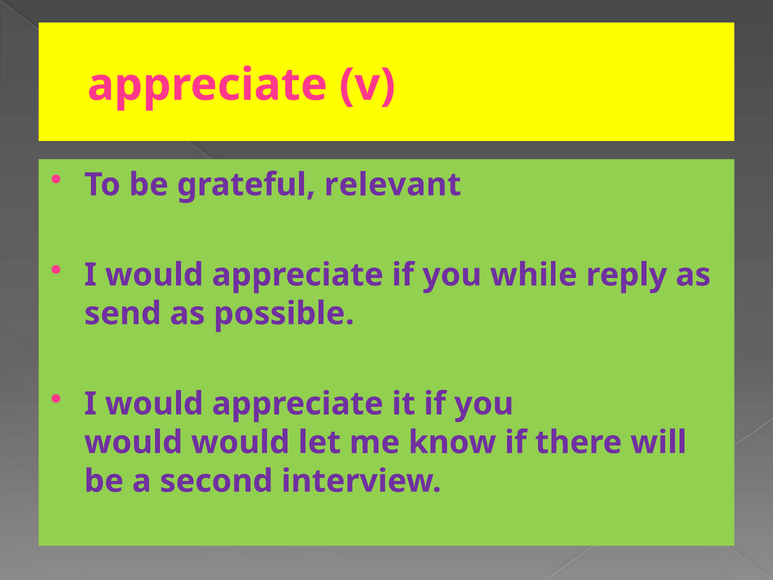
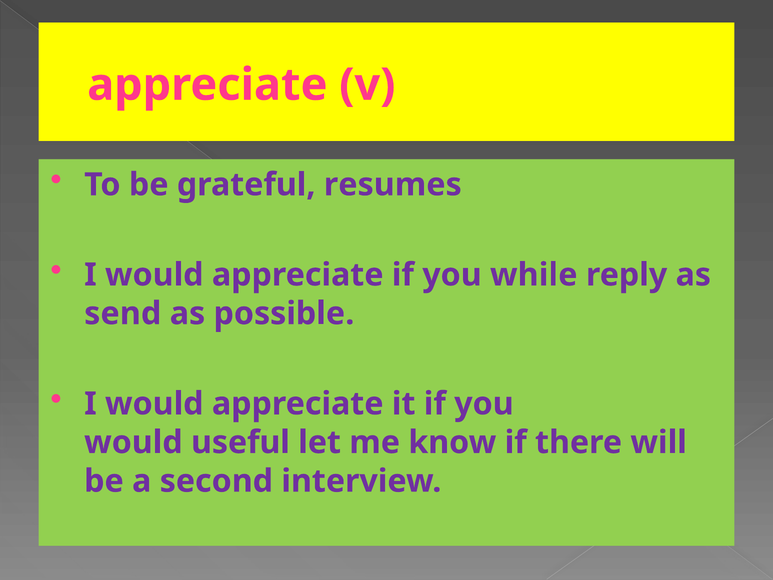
relevant: relevant -> resumes (393, 185)
would would: would -> useful (240, 442)
